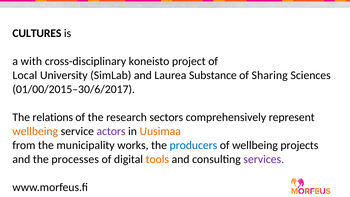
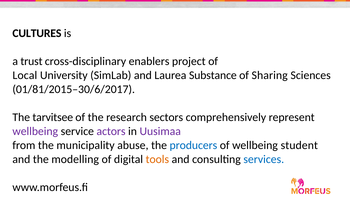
with: with -> trust (31, 61)
koneisto: koneisto -> enablers (149, 61)
01/00/2015–30/6/2017: 01/00/2015–30/6/2017 -> 01/81/2015–30/6/2017 (74, 89)
relations: relations -> tarvitsee (53, 117)
wellbeing colour: orange -> purple (35, 131)
Uusimaa colour: orange -> purple (160, 131)
works: works -> abuse (133, 145)
projects: projects -> student (299, 145)
processes: processes -> modelling (75, 159)
services colour: purple -> blue (264, 159)
